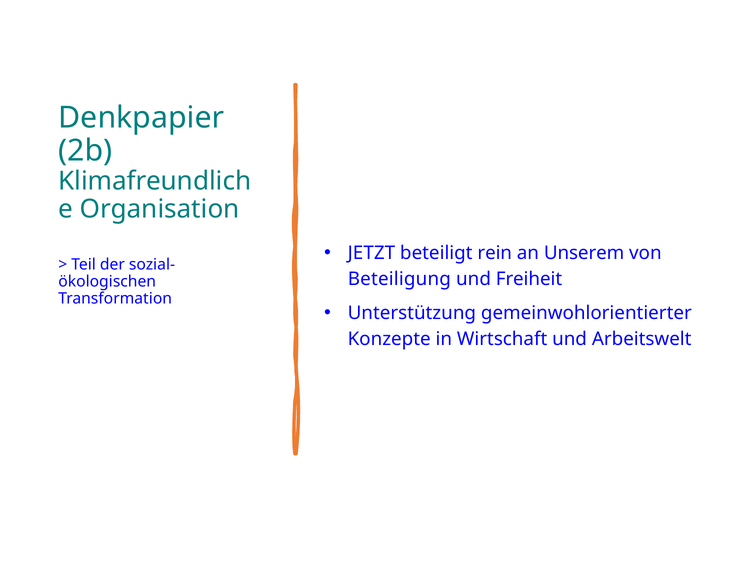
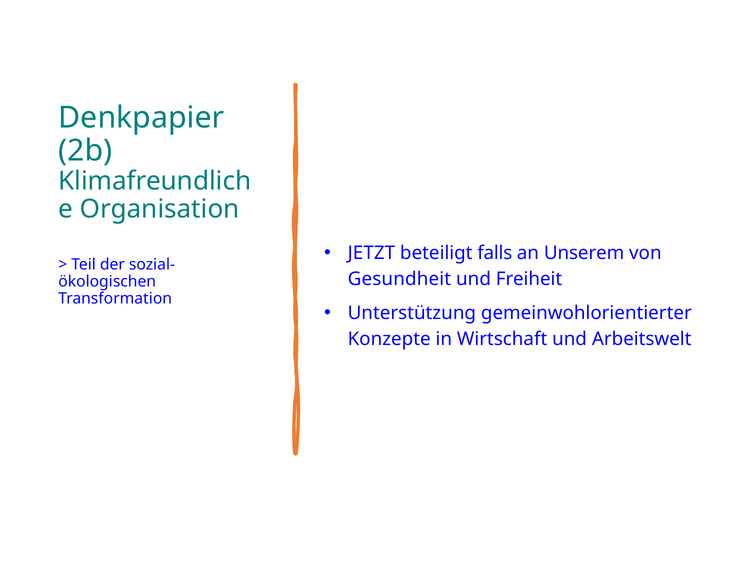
rein: rein -> falls (495, 253)
Beteiligung: Beteiligung -> Gesundheit (399, 279)
